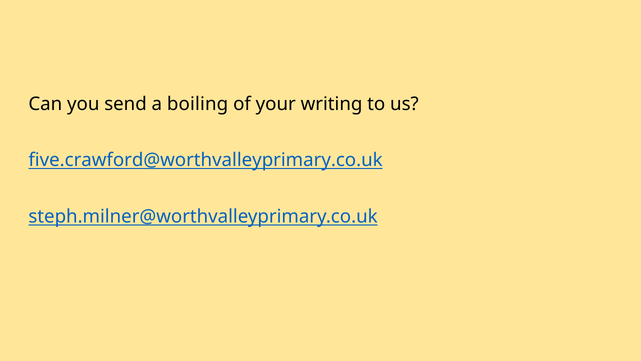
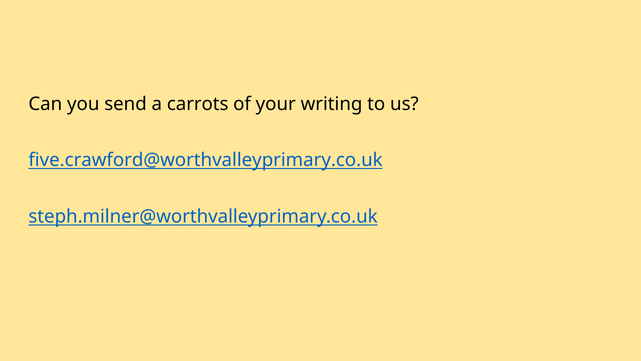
boiling: boiling -> carrots (198, 104)
